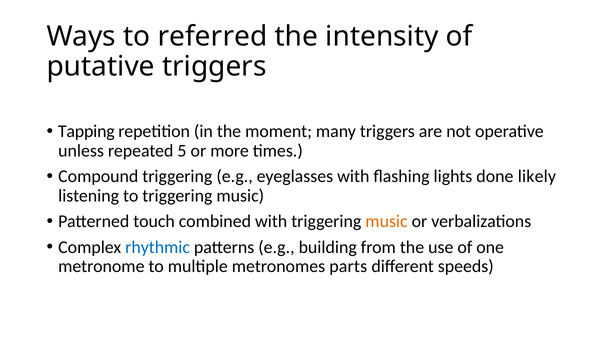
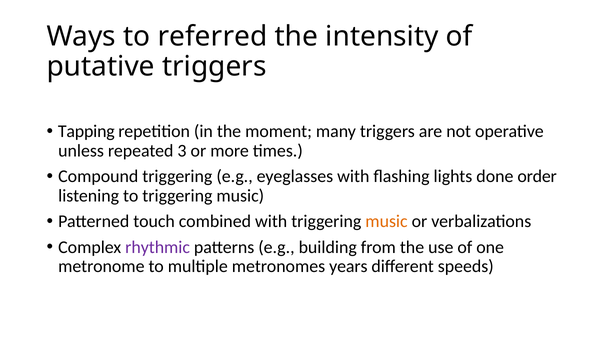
5: 5 -> 3 (182, 151)
likely: likely -> order (537, 176)
rhythmic colour: blue -> purple (158, 247)
parts: parts -> years (348, 266)
